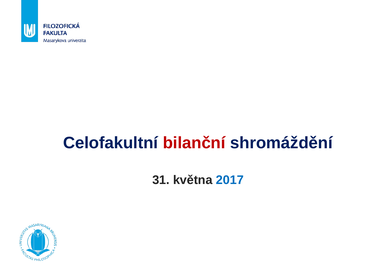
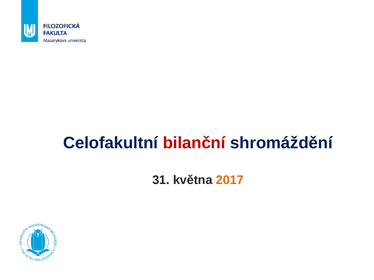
2017 colour: blue -> orange (230, 180)
